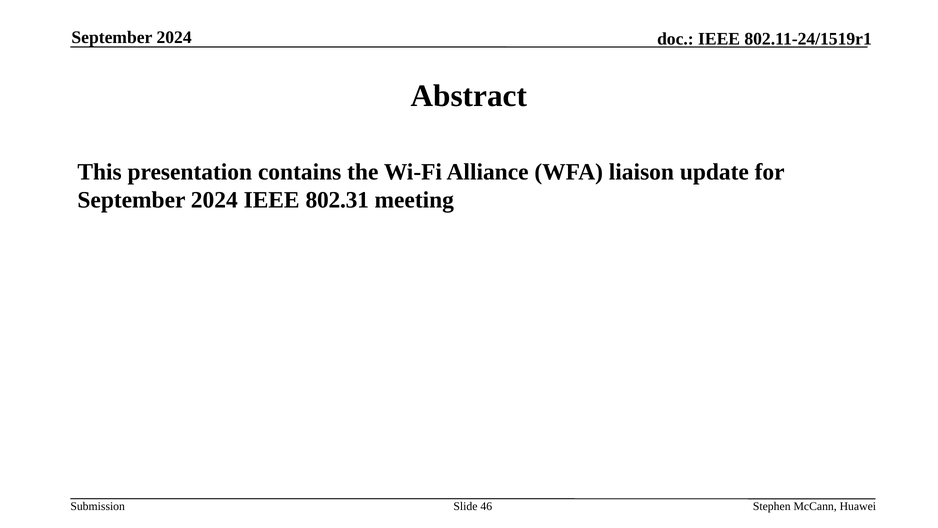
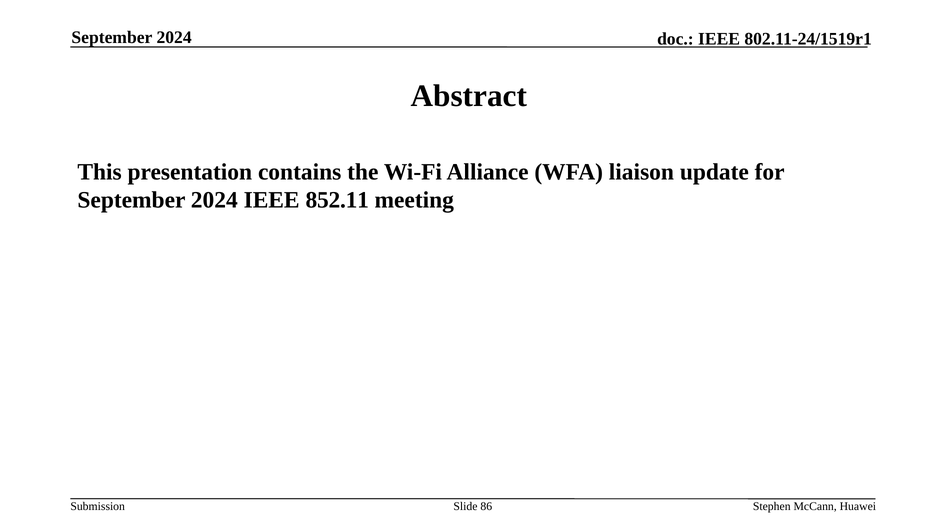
802.31: 802.31 -> 852.11 (337, 200)
46: 46 -> 86 (486, 506)
